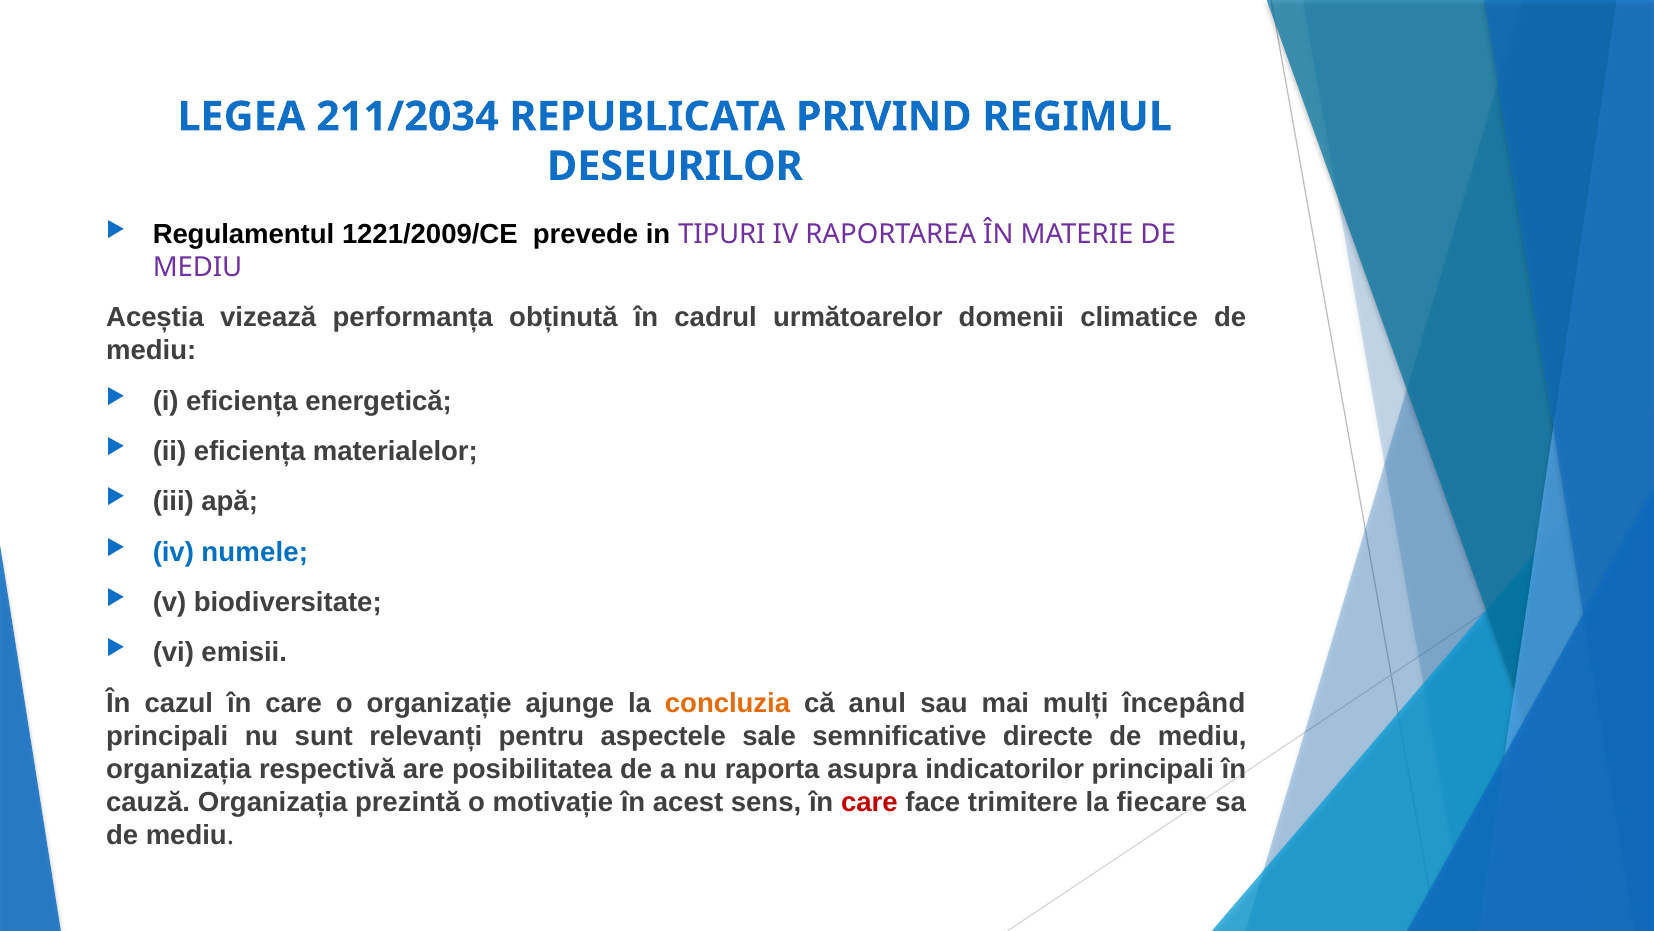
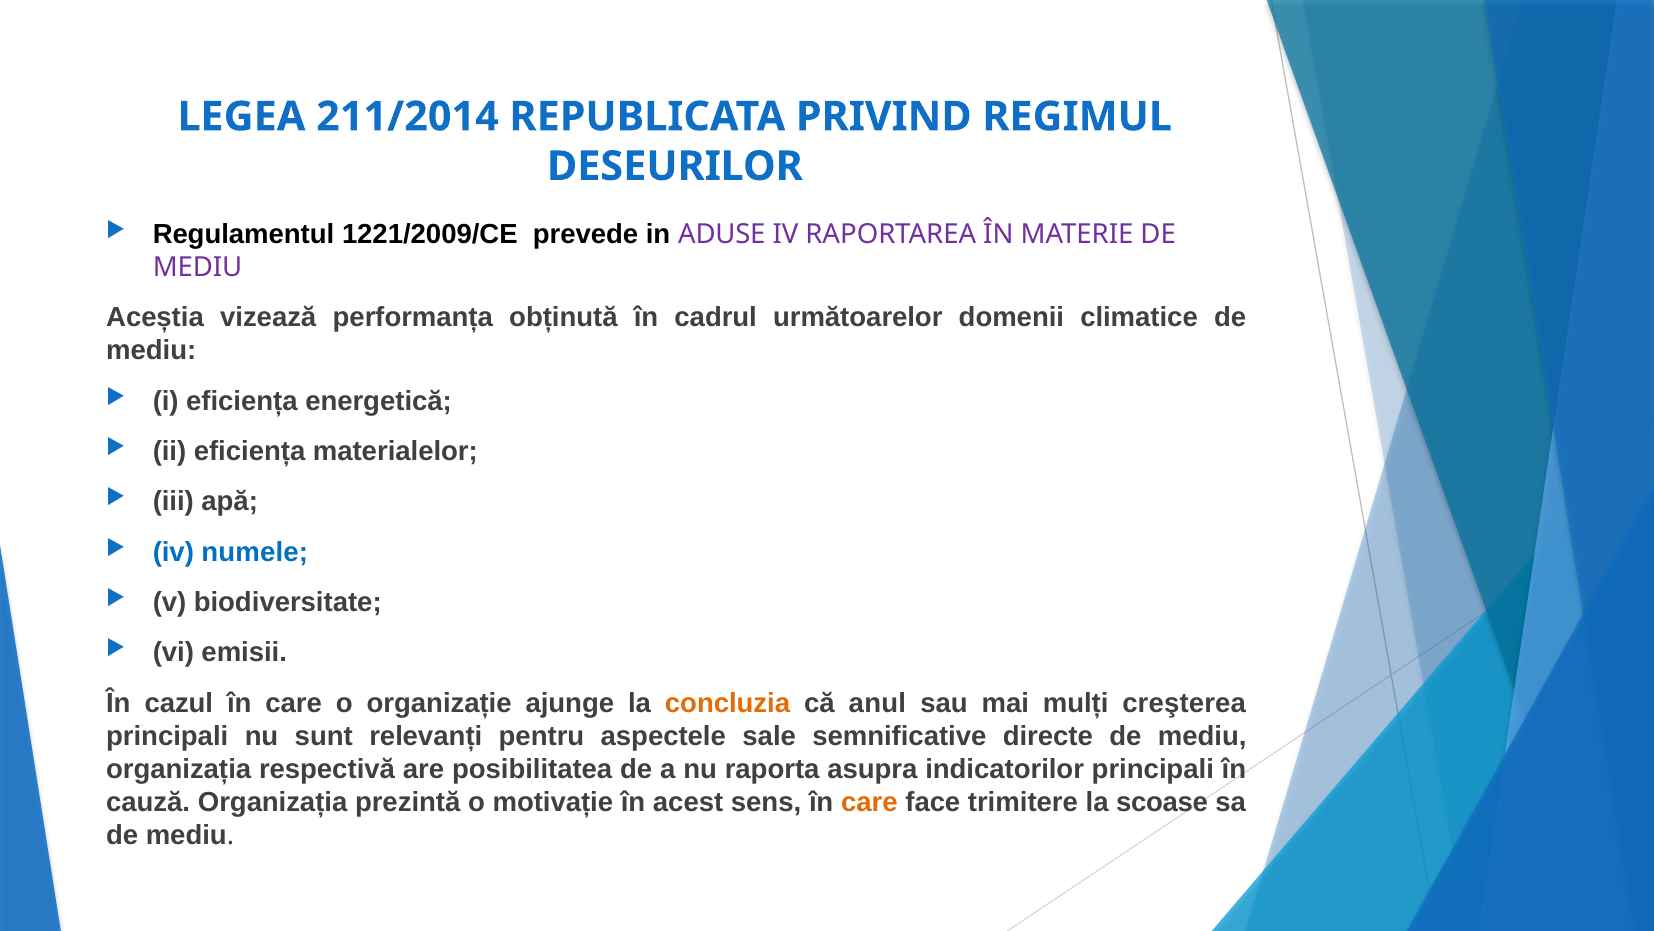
211/2034: 211/2034 -> 211/2014 (407, 117)
TIPURI: TIPURI -> ADUSE (722, 234)
începând: începând -> creşterea (1184, 703)
care colour: red -> orange (869, 802)
fiecare: fiecare -> scoase (1162, 802)
